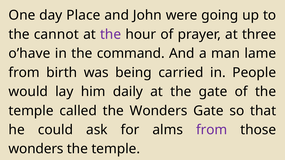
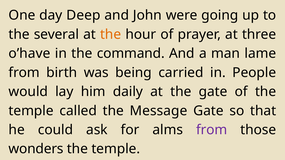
Place: Place -> Deep (83, 15)
cannot: cannot -> several (56, 34)
the colour: purple -> orange (111, 34)
the Wonders: Wonders -> Message (159, 111)
